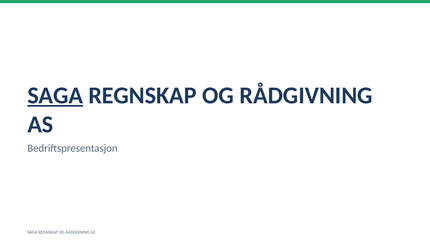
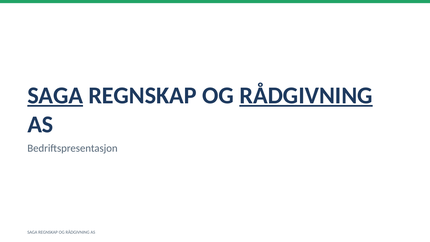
RÅDGIVNING underline: none -> present (306, 95)
